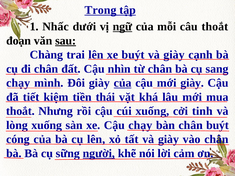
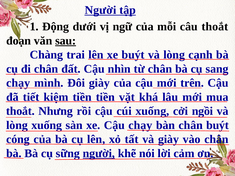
Trong: Trong -> Người (100, 10)
Nhấc: Nhấc -> Động (56, 27)
ngữ underline: present -> none (122, 27)
buýt và giày: giày -> lòng (174, 55)
của underline: present -> none (123, 83)
mới giày: giày -> trên (192, 83)
tiền thái: thái -> tiền (105, 97)
tinh: tinh -> ngồi (202, 111)
